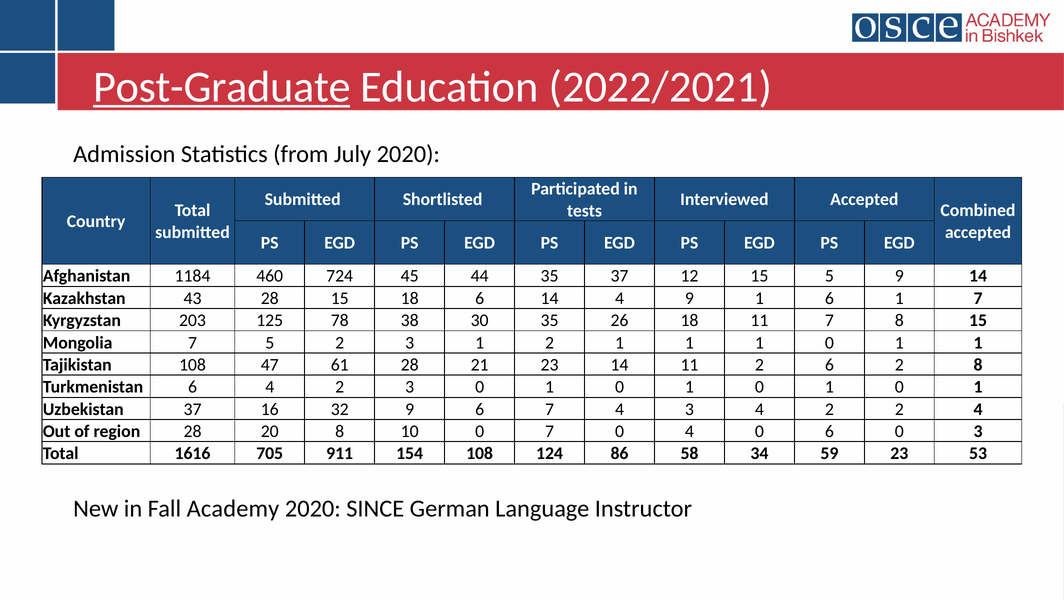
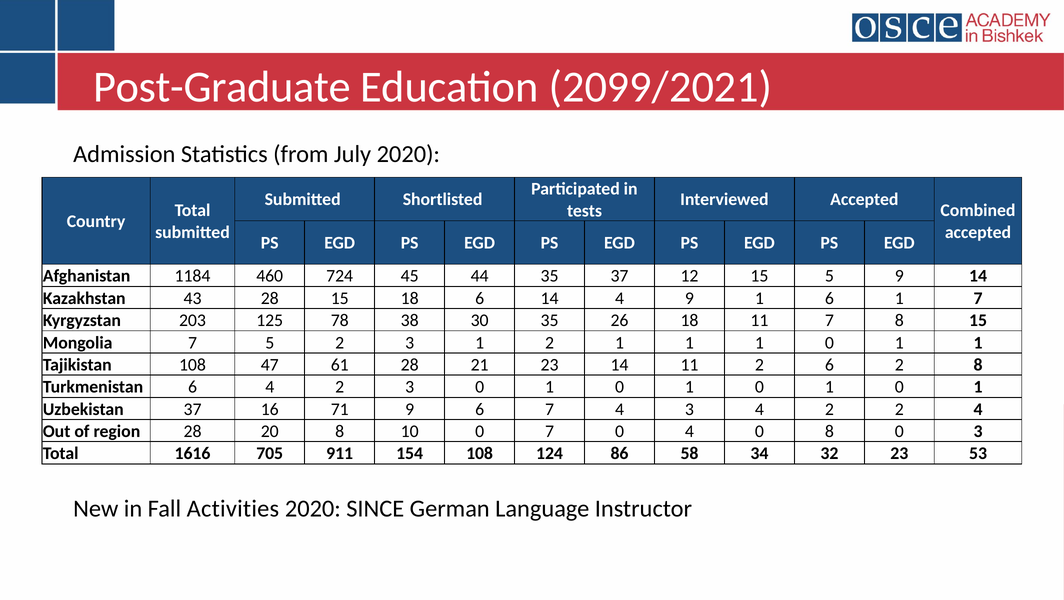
Post-Graduate underline: present -> none (222, 87)
2022/2021: 2022/2021 -> 2099/2021 (661, 87)
32: 32 -> 71 (340, 409)
0 6: 6 -> 8 (829, 431)
59: 59 -> 32 (829, 453)
Academy: Academy -> Activities (233, 509)
